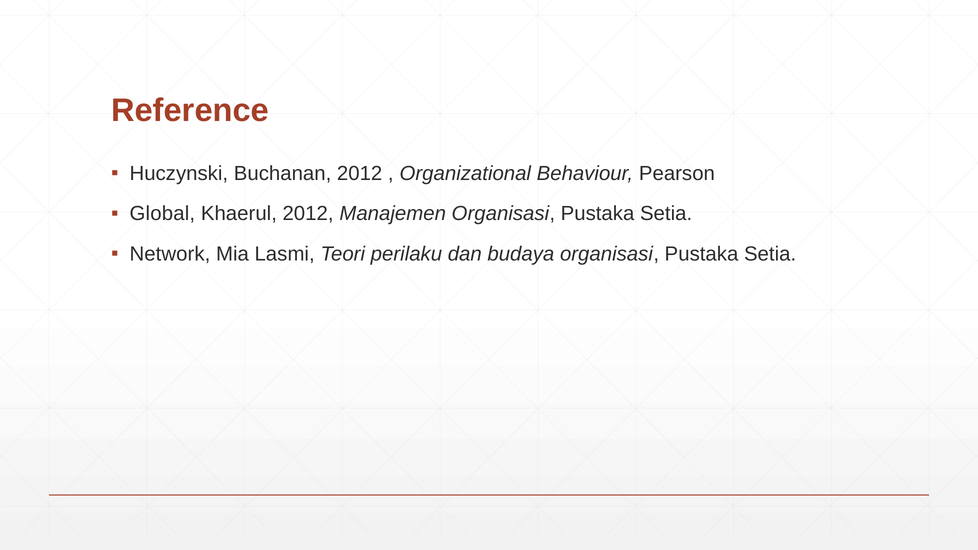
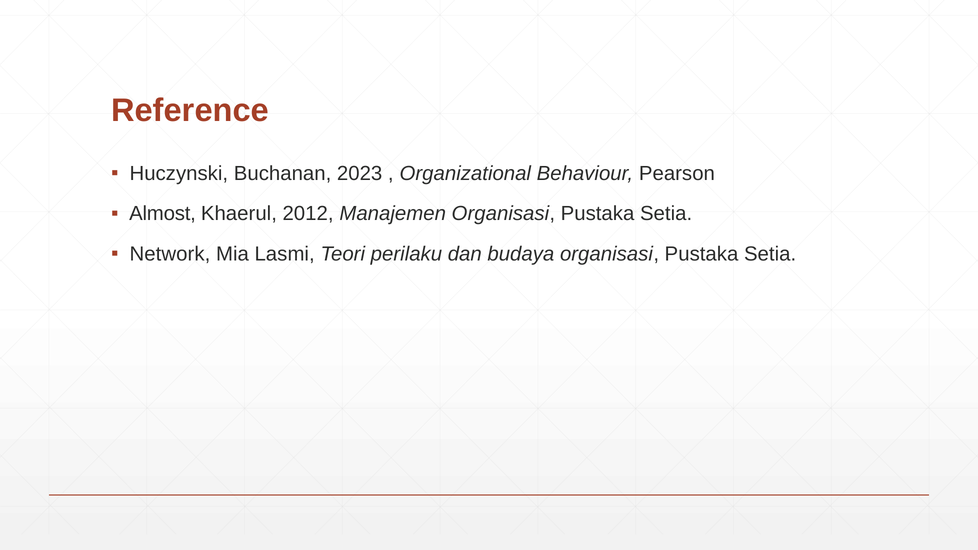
Buchanan 2012: 2012 -> 2023 (360, 173)
Global: Global -> Almost (163, 214)
